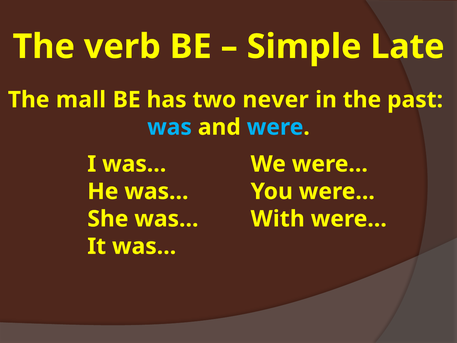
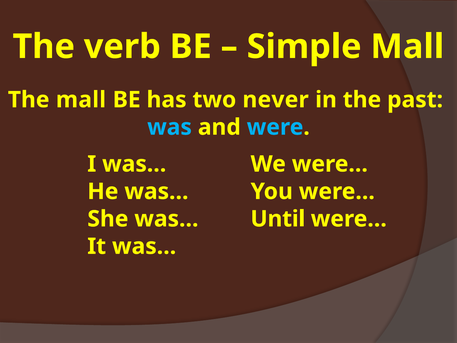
Simple Late: Late -> Mall (407, 47)
With: With -> Until (278, 219)
